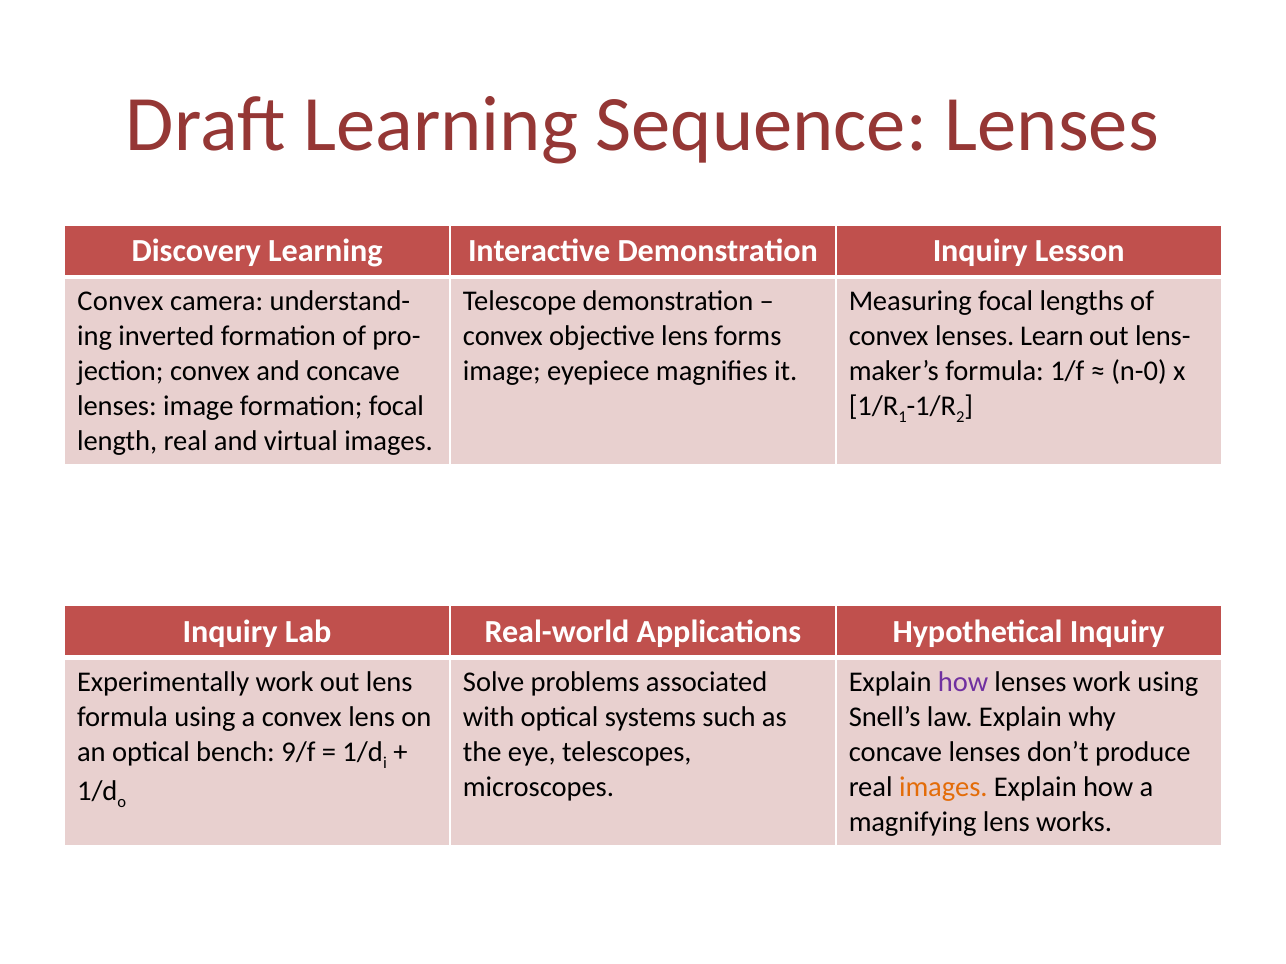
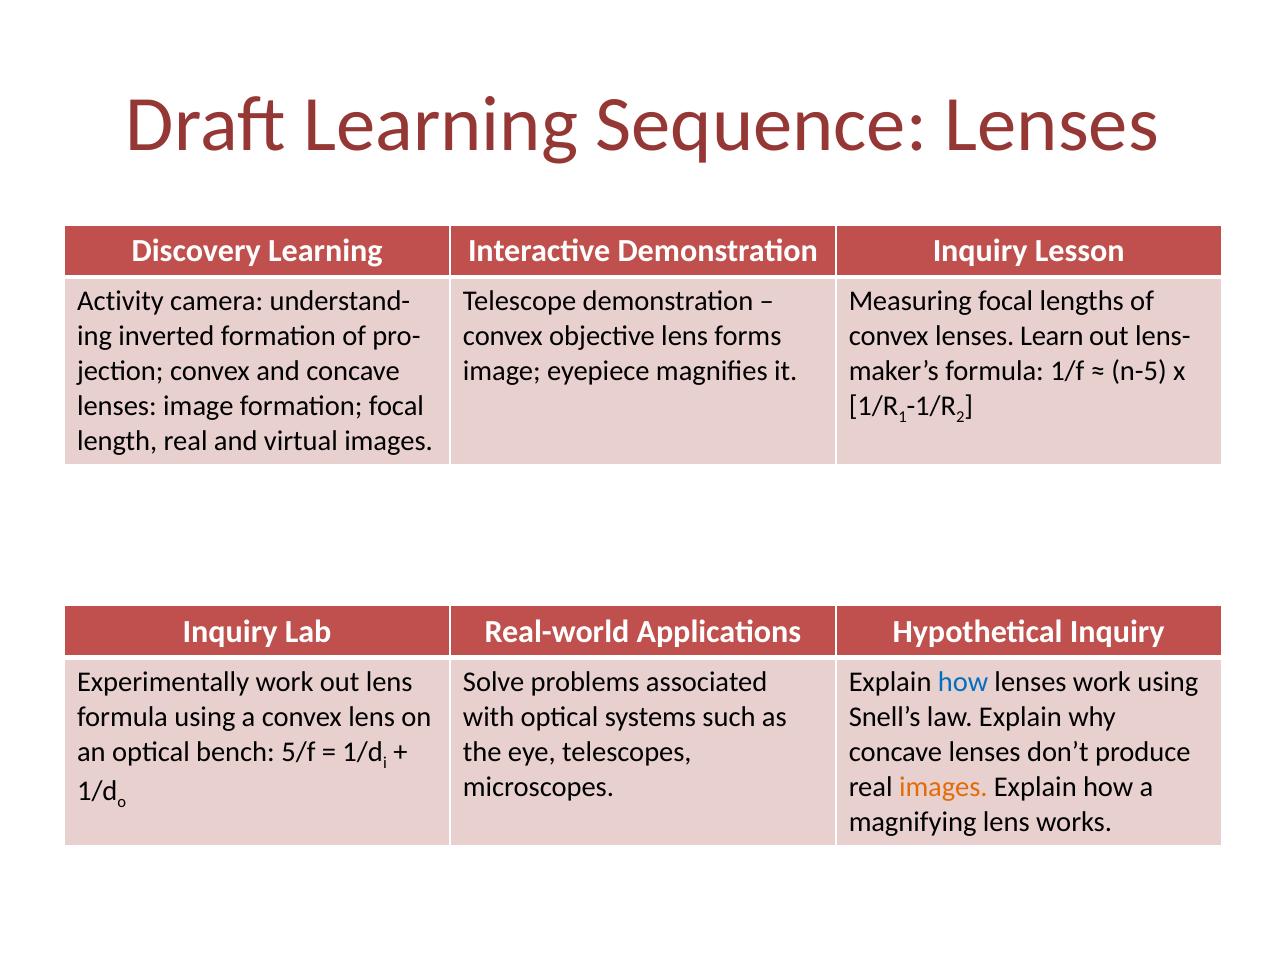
Convex: Convex -> Activity (120, 301)
n-0: n-0 -> n-5 (1139, 371)
how colour: purple -> blue (963, 682)
9/f: 9/f -> 5/f (298, 752)
